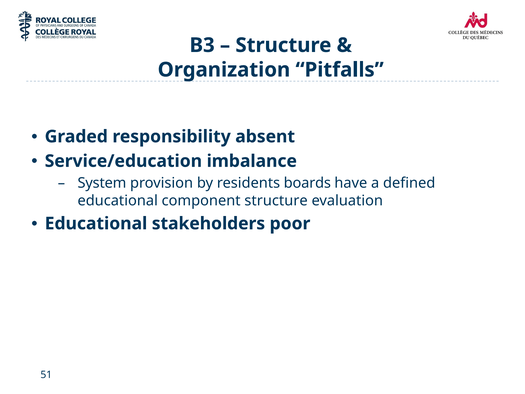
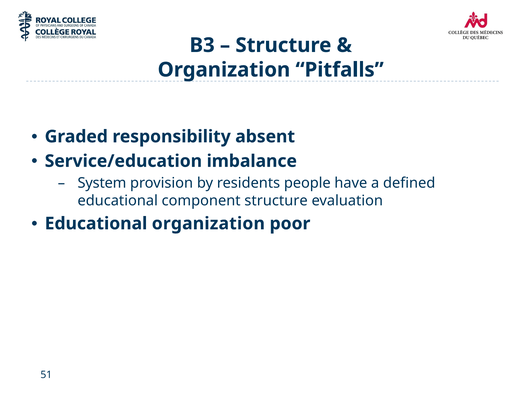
boards: boards -> people (307, 183)
Educational stakeholders: stakeholders -> organization (208, 223)
